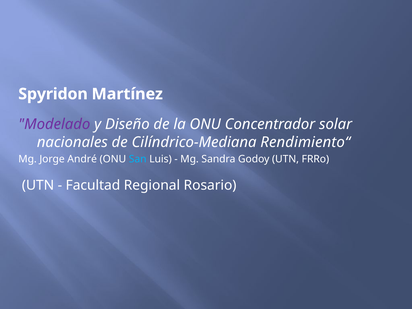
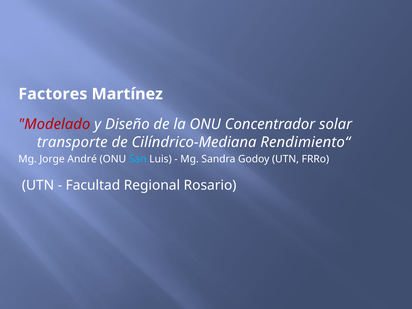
Spyridon: Spyridon -> Factores (53, 94)
Modelado colour: purple -> red (54, 124)
nacionales: nacionales -> transporte (72, 142)
